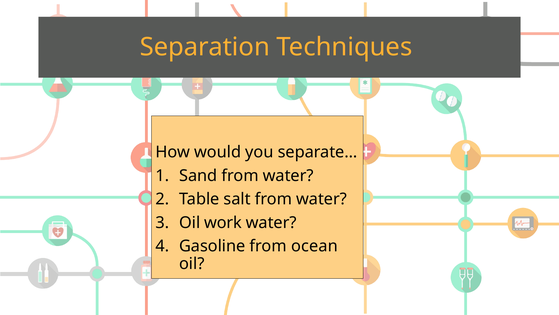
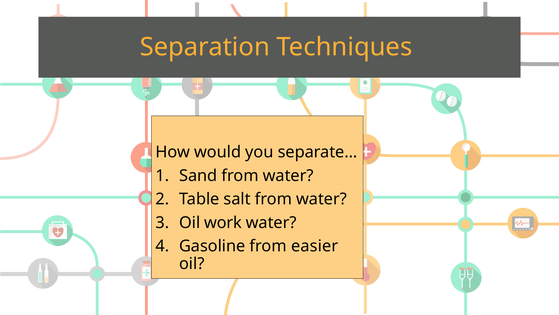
ocean: ocean -> easier (315, 246)
